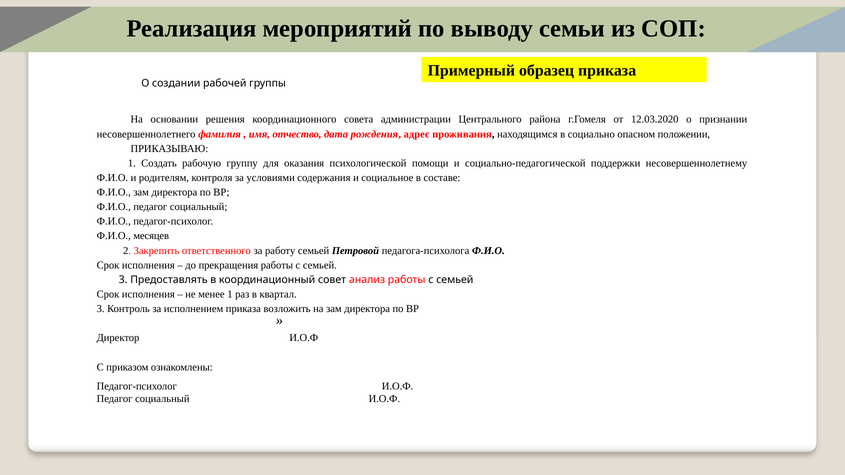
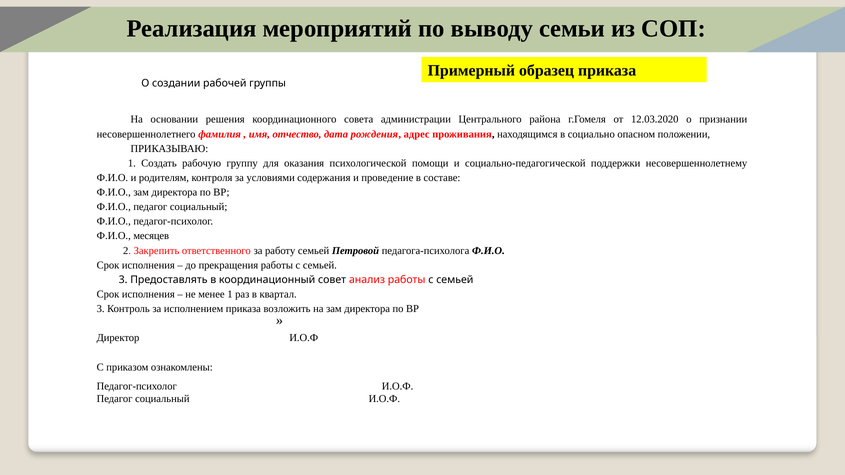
социальное: социальное -> проведение (387, 178)
